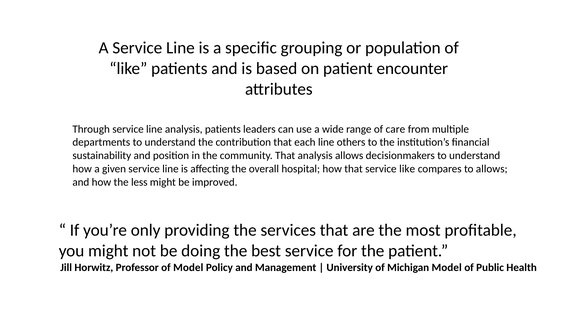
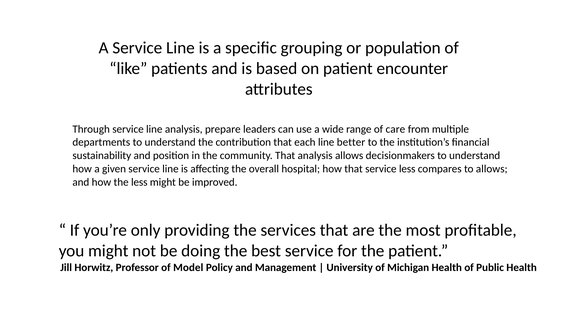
analysis patients: patients -> prepare (223, 129)
others: others -> better (351, 142)
service like: like -> less (407, 169)
Michigan Model: Model -> Health (447, 267)
